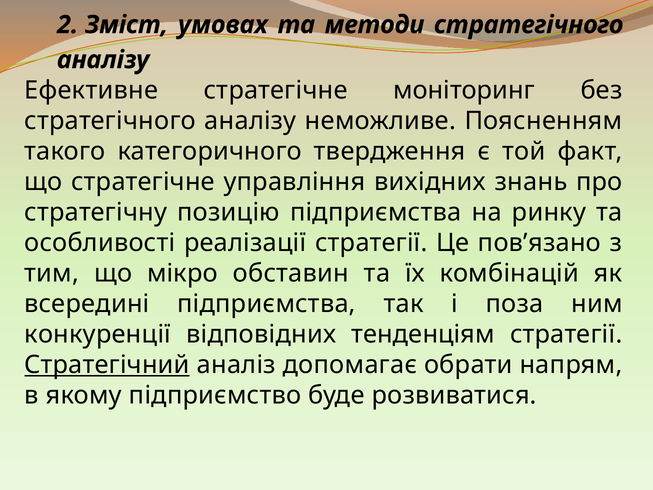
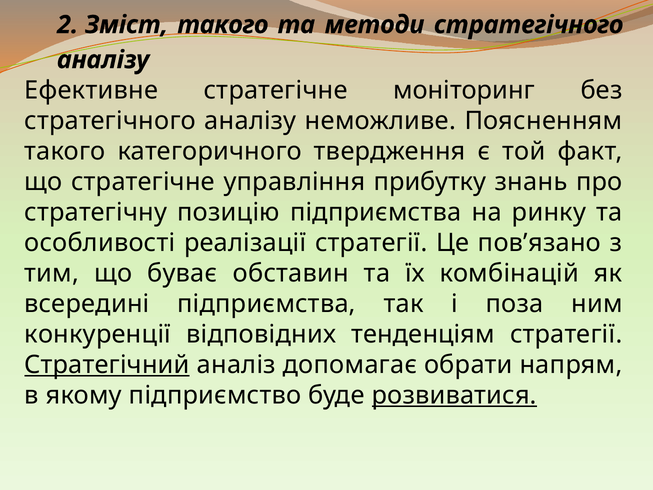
Зміст умовах: умовах -> такого (223, 25)
вихідних: вихідних -> прибутку (430, 182)
мікро: мікро -> буває (182, 273)
розвиватися underline: none -> present (454, 395)
